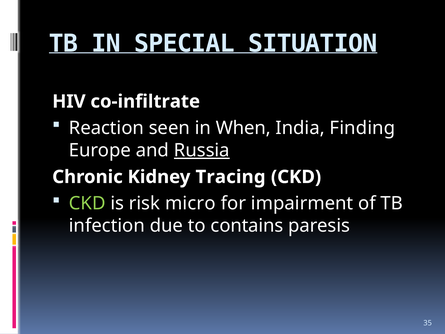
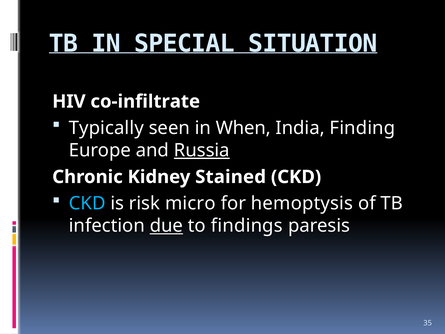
Reaction: Reaction -> Typically (106, 128)
Tracing: Tracing -> Stained (231, 177)
CKD colour: light green -> light blue (87, 203)
impairment: impairment -> hemoptysis (302, 203)
due underline: none -> present (166, 226)
contains: contains -> findings (247, 226)
